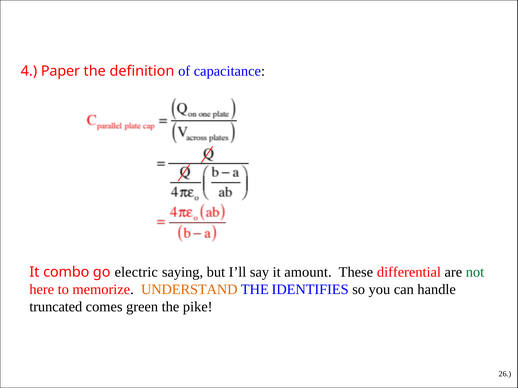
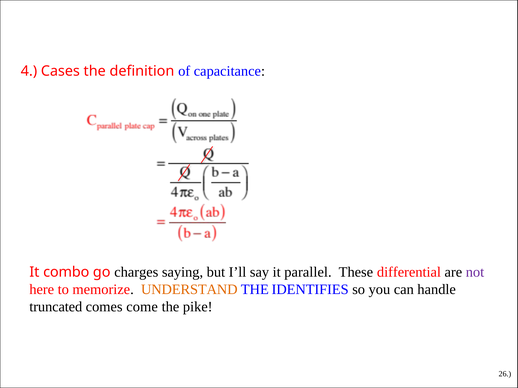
Paper: Paper -> Cases (60, 71)
electric: electric -> charges (136, 272)
amount: amount -> parallel (308, 272)
not colour: green -> purple (475, 272)
green: green -> come (142, 307)
